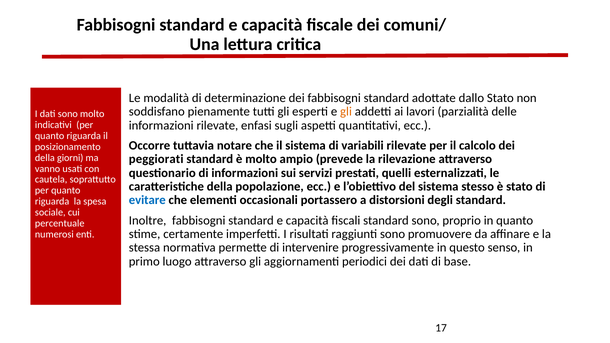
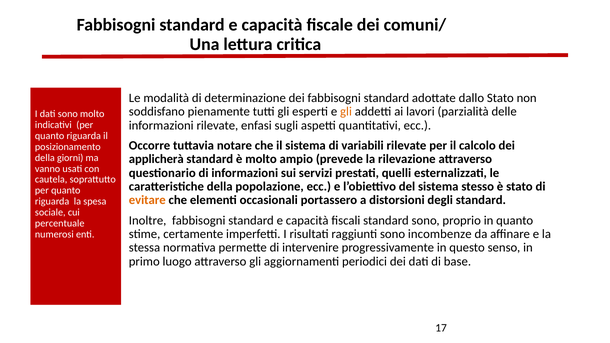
peggiorati: peggiorati -> applicherà (156, 159)
evitare colour: blue -> orange (147, 200)
promuovere: promuovere -> incombenze (440, 234)
